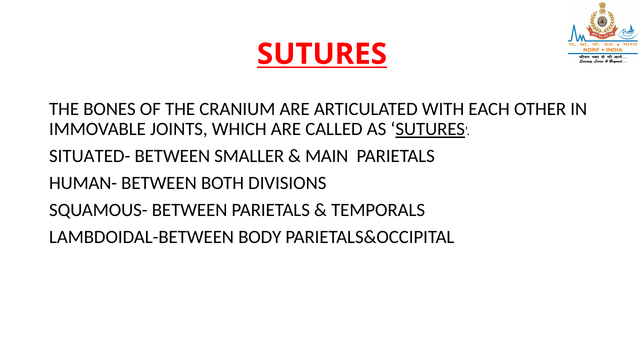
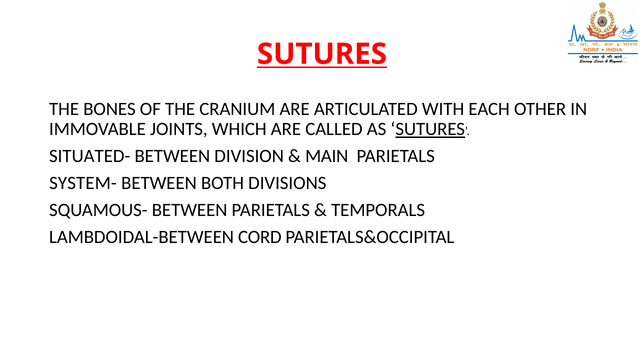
SMALLER: SMALLER -> DIVISION (249, 156)
HUMAN-: HUMAN- -> SYSTEM- (83, 183)
BODY: BODY -> CORD (260, 237)
